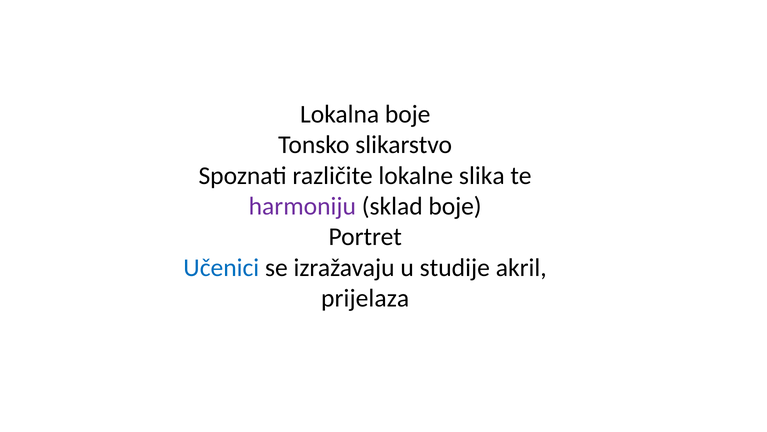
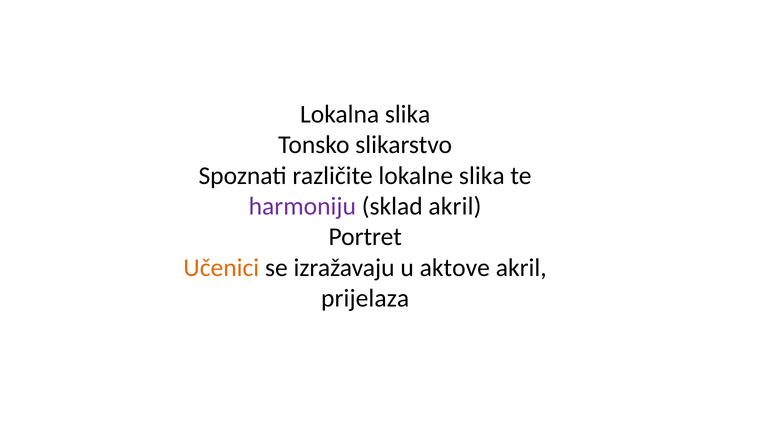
Lokalna boje: boje -> slika (408, 114)
sklad boje: boje -> akril (455, 206)
Učenici colour: blue -> orange (221, 267)
studije: studije -> aktove (455, 267)
